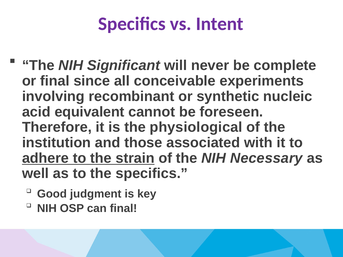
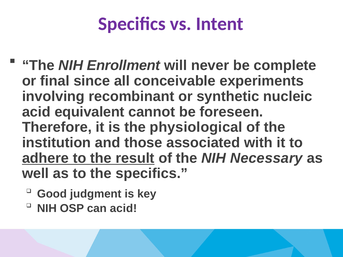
Significant: Significant -> Enrollment (124, 66)
strain: strain -> result (135, 158)
can final: final -> acid (123, 209)
